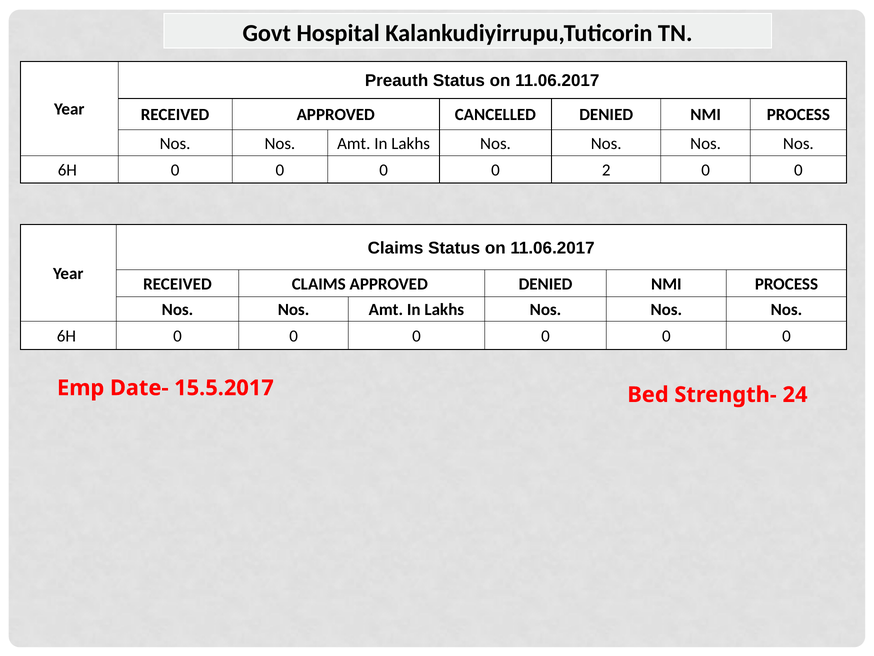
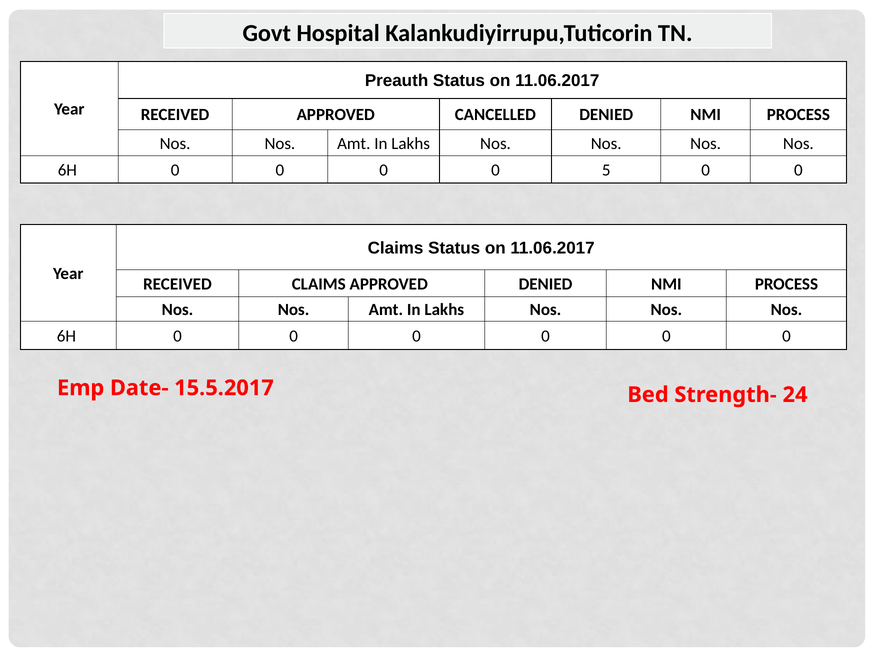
2: 2 -> 5 (606, 170)
